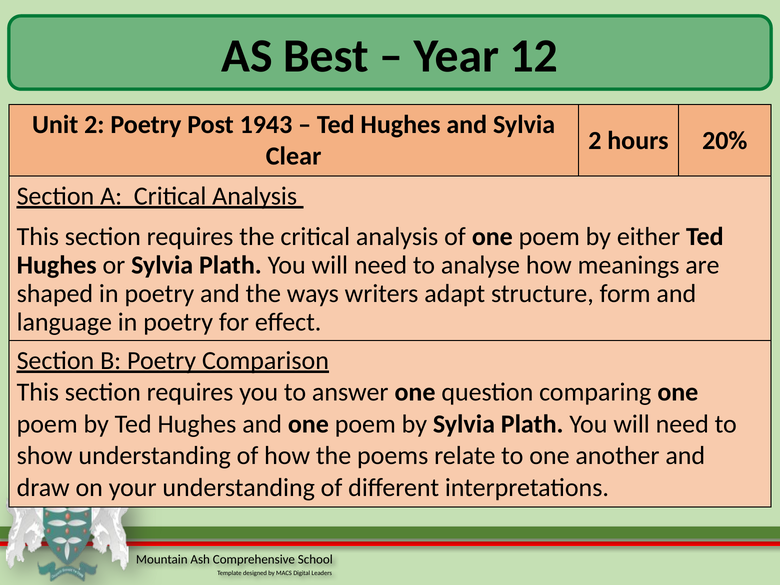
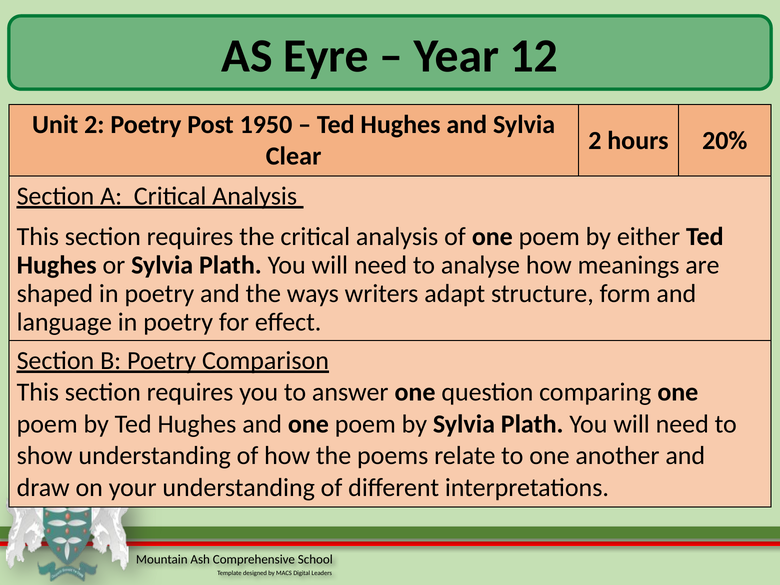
Best: Best -> Eyre (326, 56)
1943: 1943 -> 1950 (266, 125)
